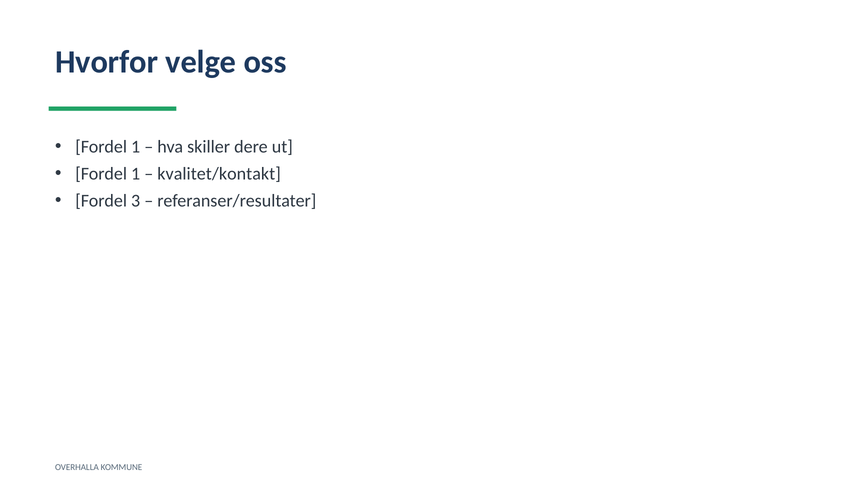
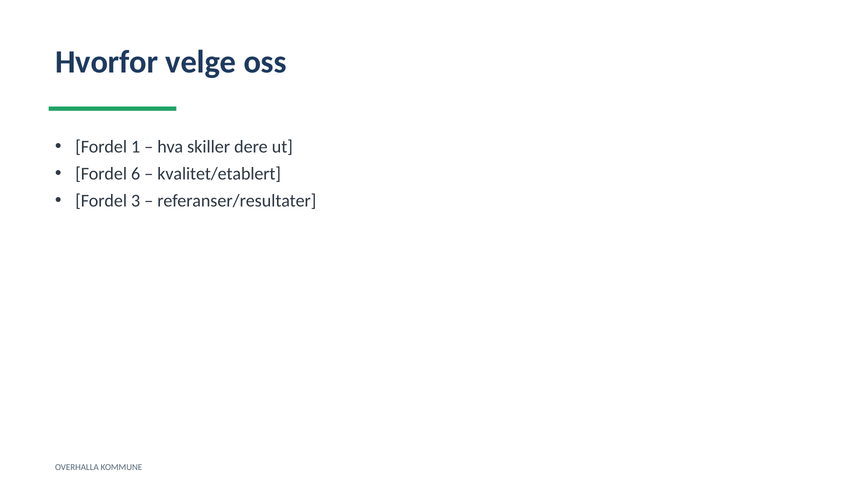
1: 1 -> 6 (136, 174)
kvalitet/kontakt: kvalitet/kontakt -> kvalitet/etablert (219, 174)
